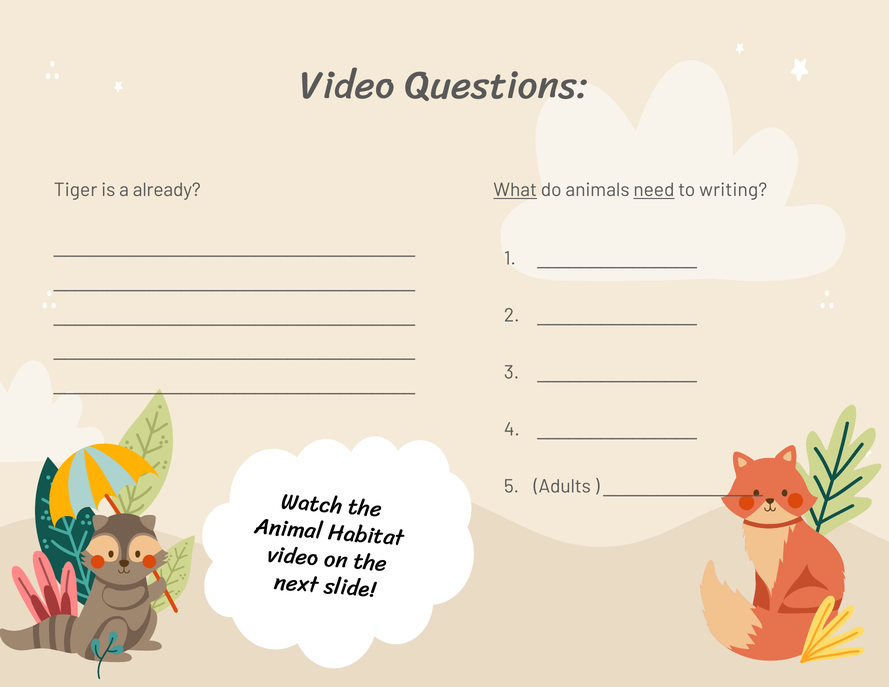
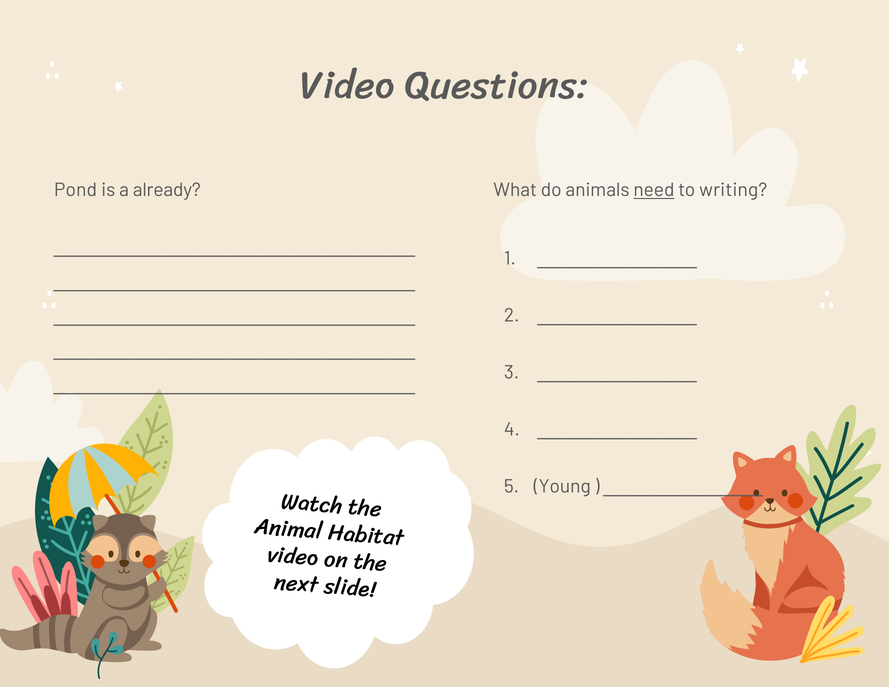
Tiger: Tiger -> Pond (76, 190)
What underline: present -> none (515, 190)
Adults: Adults -> Young (562, 487)
